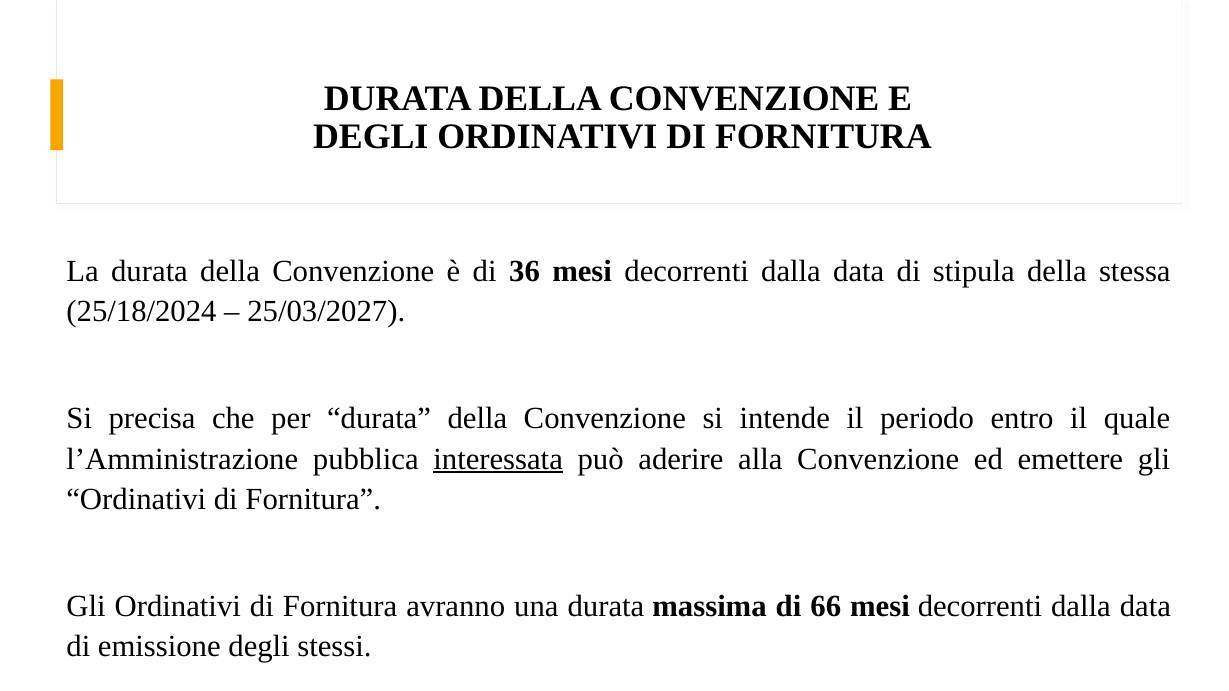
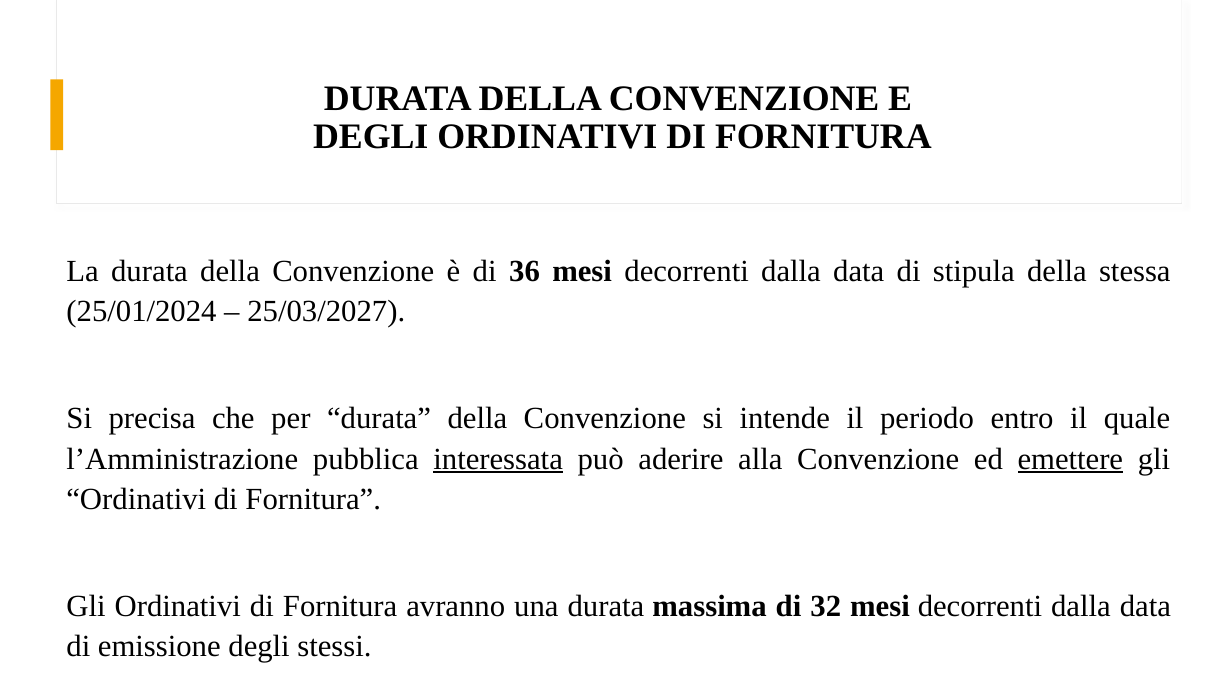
25/18/2024: 25/18/2024 -> 25/01/2024 (142, 312)
emettere underline: none -> present (1070, 459)
66: 66 -> 32 (826, 606)
